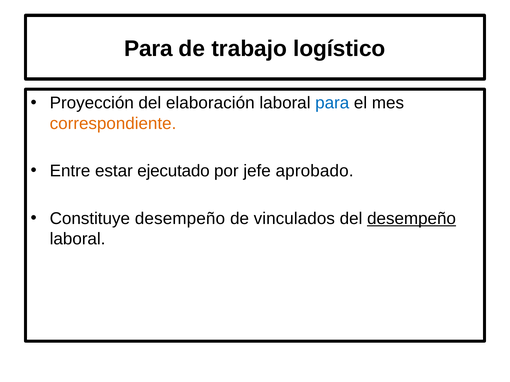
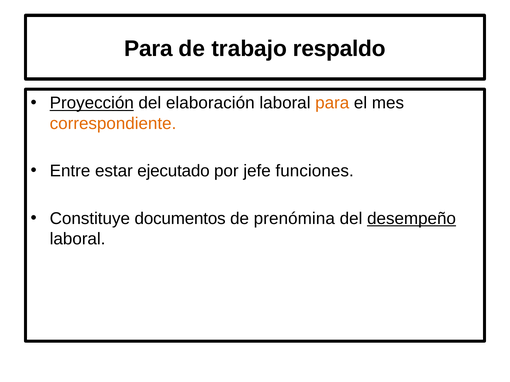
logístico: logístico -> respaldo (339, 49)
Proyección underline: none -> present (92, 103)
para colour: blue -> orange (332, 103)
aprobado: aprobado -> funciones (315, 171)
Constituye desempeño: desempeño -> documentos (180, 219)
vinculados: vinculados -> prenómina (294, 219)
